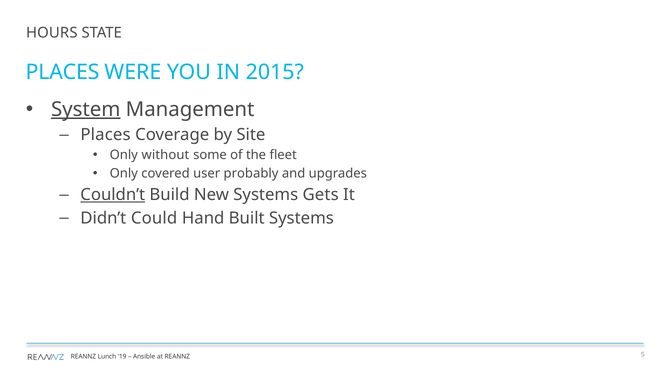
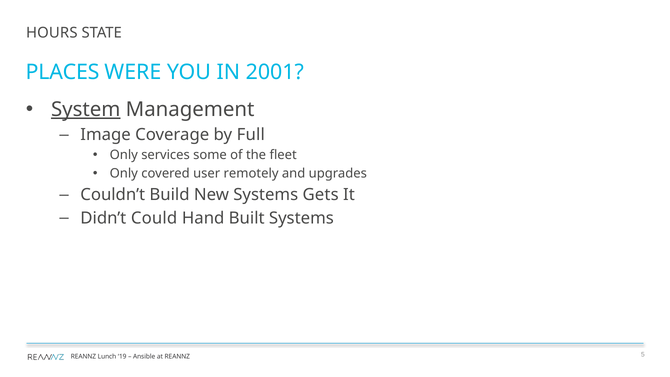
2015: 2015 -> 2001 (275, 72)
Places: Places -> Image (106, 135)
Site: Site -> Full (251, 135)
without: without -> services (166, 155)
probably: probably -> remotely (251, 173)
Couldn’t underline: present -> none (113, 195)
